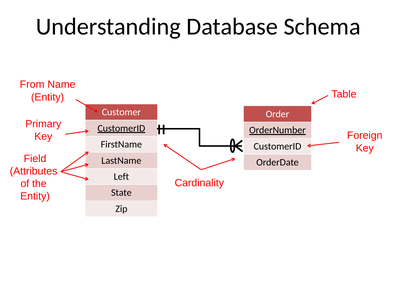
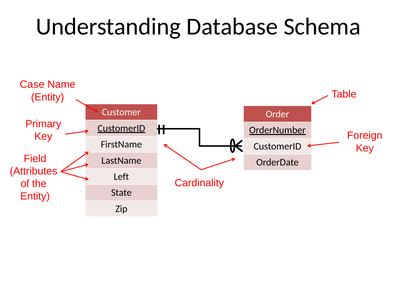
From: From -> Case (32, 84)
